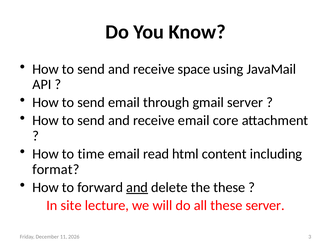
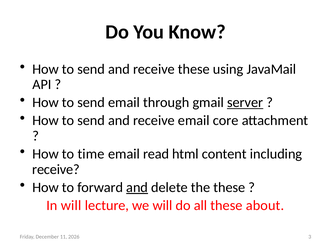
receive space: space -> these (194, 69)
server underline: none -> present (245, 103)
format: format -> receive (56, 169)
In site: site -> will (71, 206)
these server: server -> about (265, 206)
